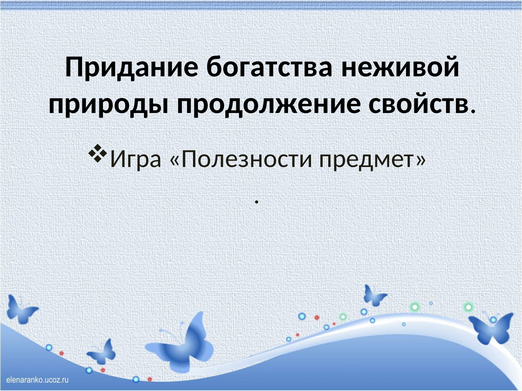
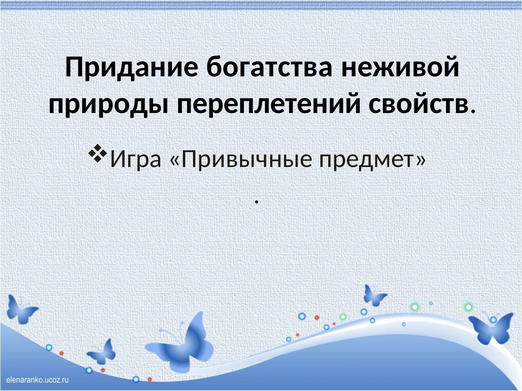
продолжение: продолжение -> переплетений (269, 103)
Полезности: Полезности -> Привычные (240, 159)
